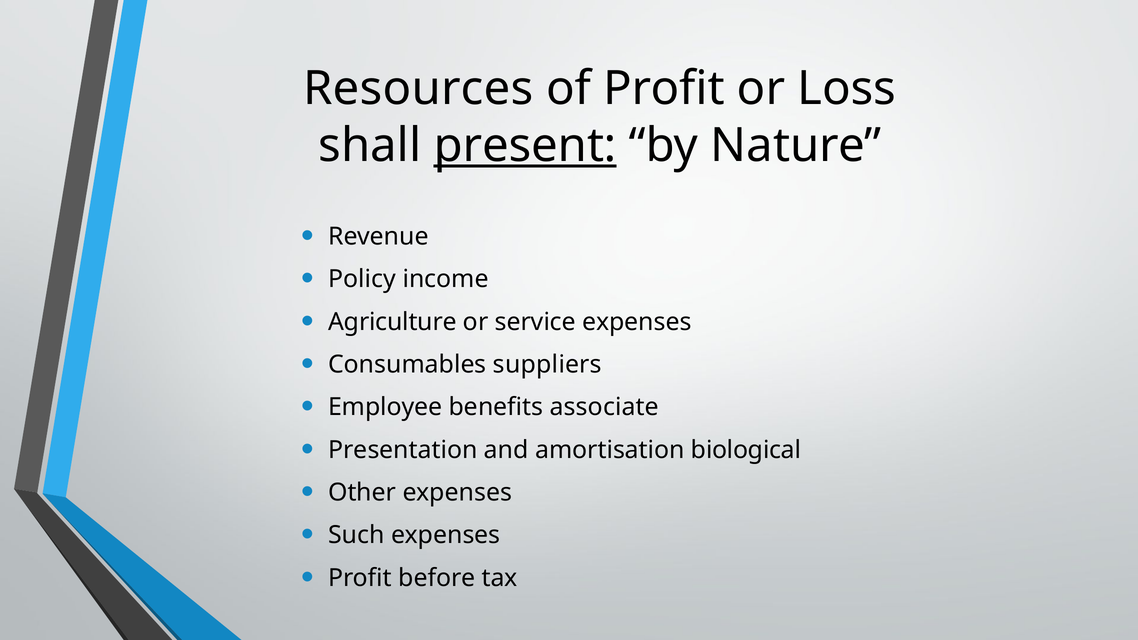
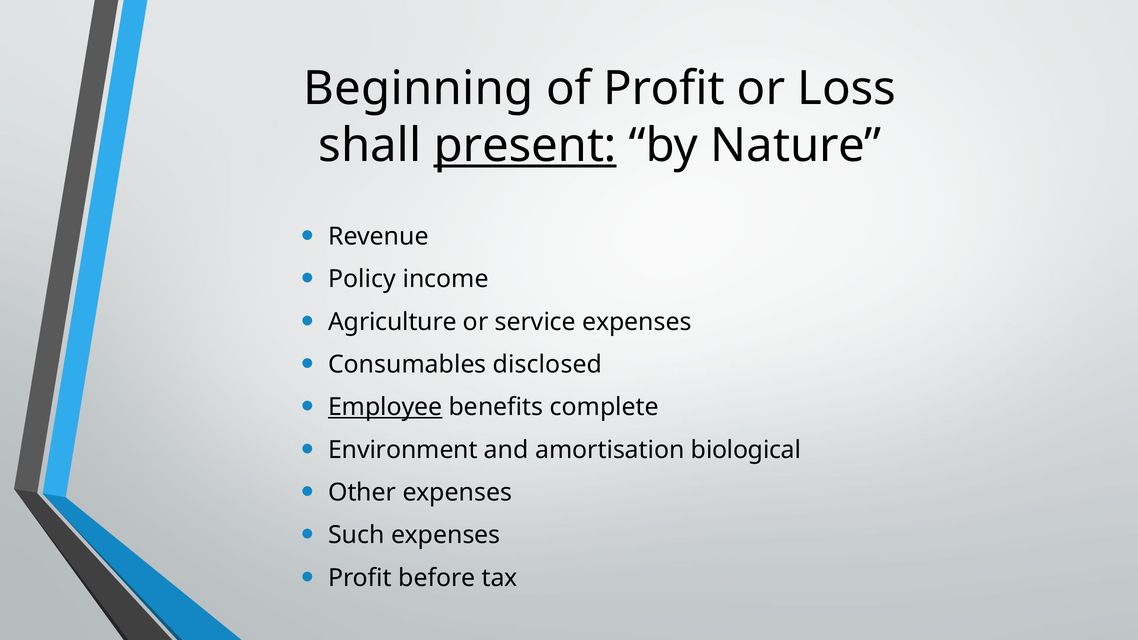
Resources: Resources -> Beginning (418, 89)
suppliers: suppliers -> disclosed (548, 365)
Employee underline: none -> present (385, 407)
associate: associate -> complete (604, 407)
Presentation: Presentation -> Environment (403, 450)
